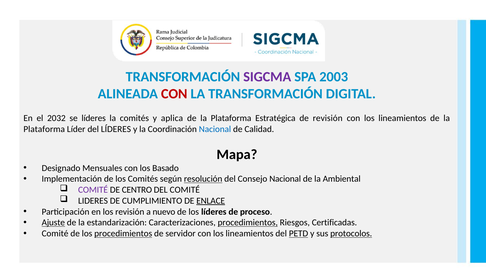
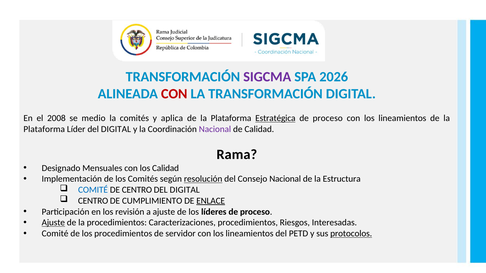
2003: 2003 -> 2026 (334, 77)
2032: 2032 -> 2008 (56, 118)
se líderes: líderes -> medio (94, 118)
Estratégica underline: none -> present (275, 118)
revisión: revisión -> proceso (328, 118)
Líder del LÍDERES: LÍDERES -> DIGITAL (116, 129)
Nacional colour: blue -> purple (215, 129)
Mapa: Mapa -> Rama (237, 155)
los Basado: Basado -> Calidad (166, 168)
Ambiental: Ambiental -> Estructura (342, 179)
COMITÉ colour: purple -> blue (93, 190)
COMITÉ: COMITÉ -> DIGITAL (185, 190)
LIDERES: LIDERES -> CENTRO (93, 201)
a nuevo: nuevo -> ajuste (164, 212)
la estandarización: estandarización -> procedimientos (117, 223)
procedimientos underline: present -> none (248, 223)
Certificadas: Certificadas -> Interesadas (334, 223)
procedimientos underline: present -> none (123, 234)
PETD underline: present -> none (299, 234)
